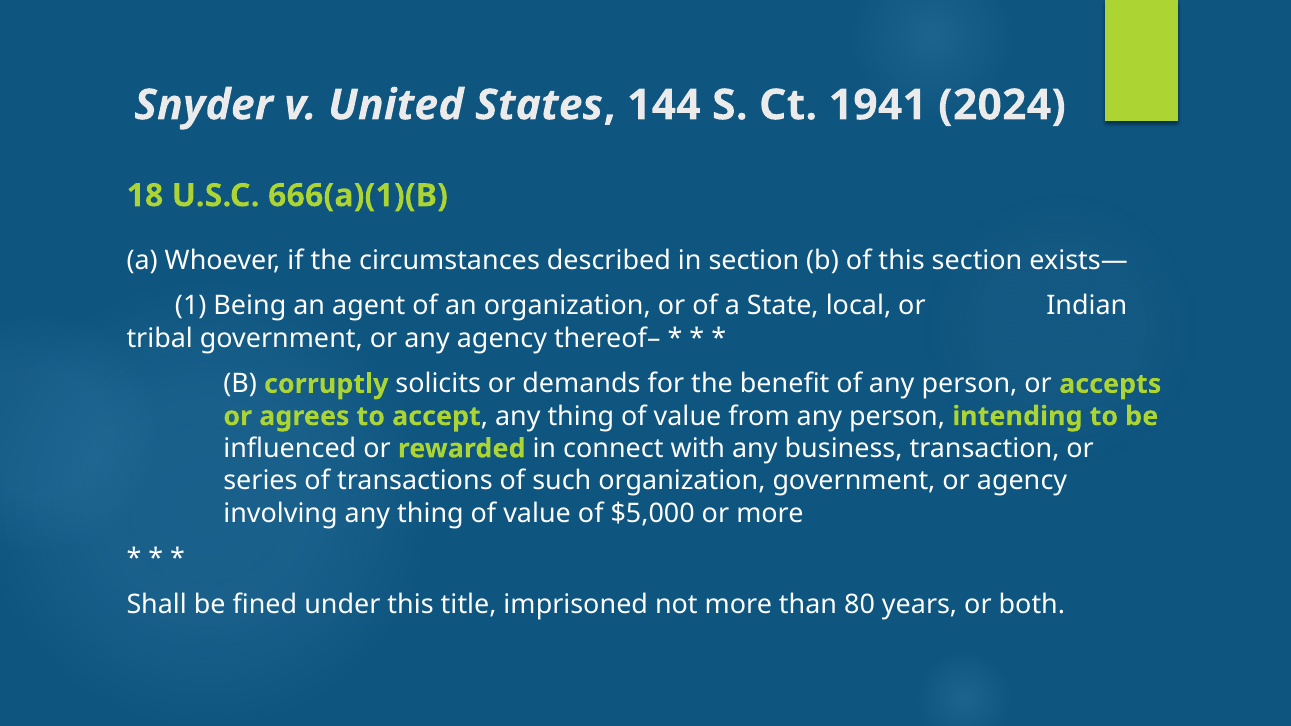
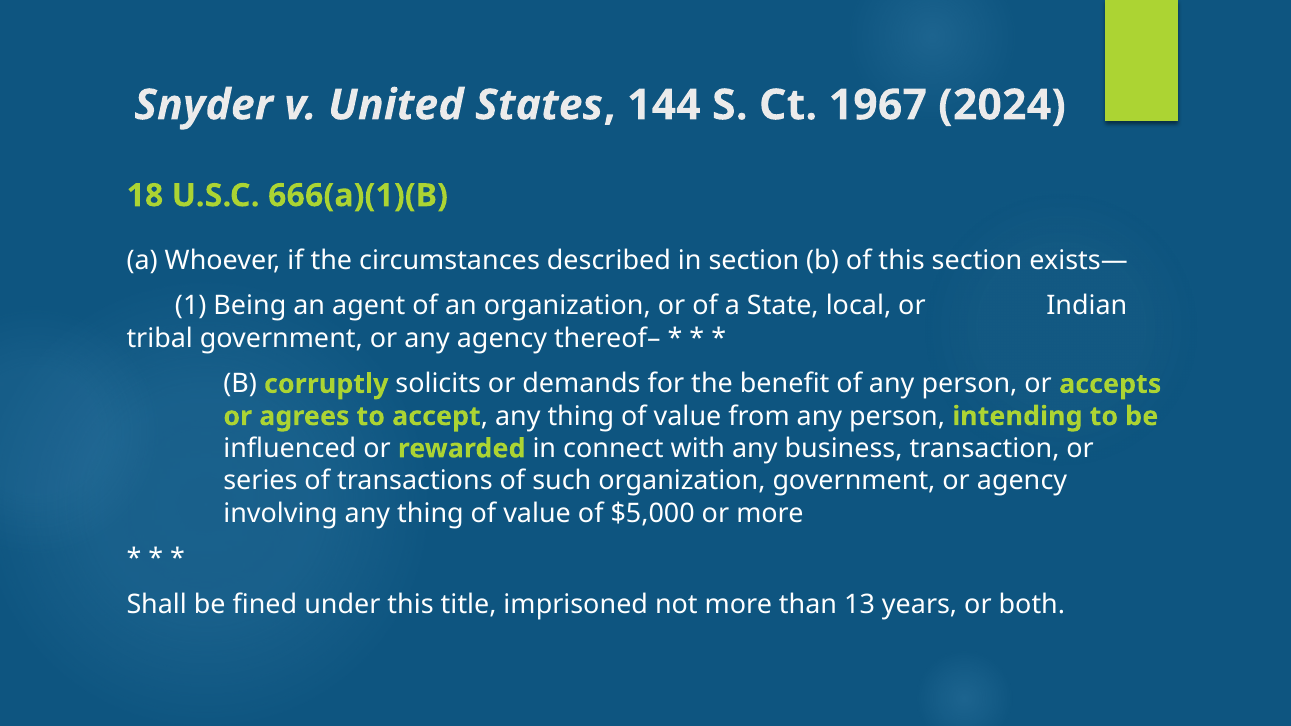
1941: 1941 -> 1967 (878, 105)
80: 80 -> 13 (860, 605)
